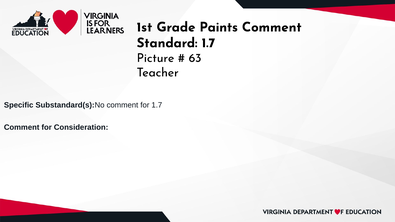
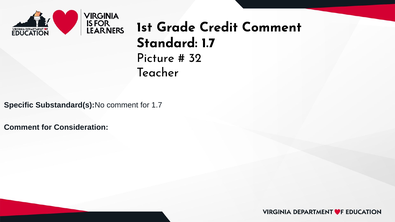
Paints: Paints -> Credit (219, 27)
63: 63 -> 32 (195, 58)
